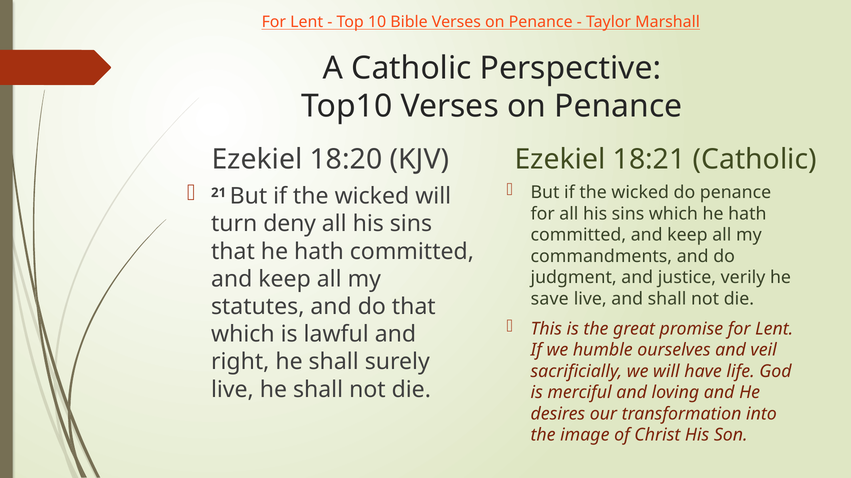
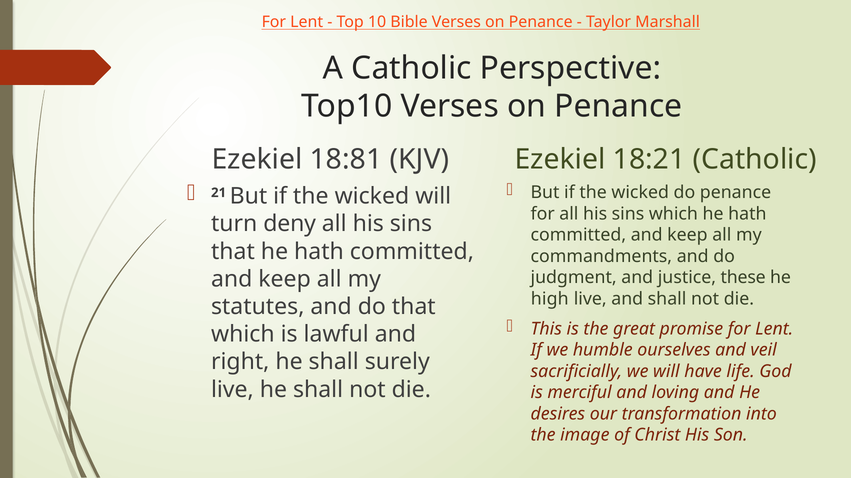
18:20: 18:20 -> 18:81 (346, 160)
verily: verily -> these (743, 278)
save: save -> high (550, 299)
